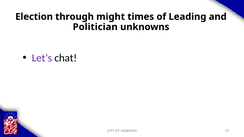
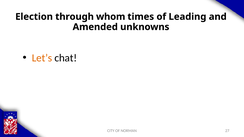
might: might -> whom (111, 17)
Politician: Politician -> Amended (95, 27)
Let’s colour: purple -> orange (42, 58)
